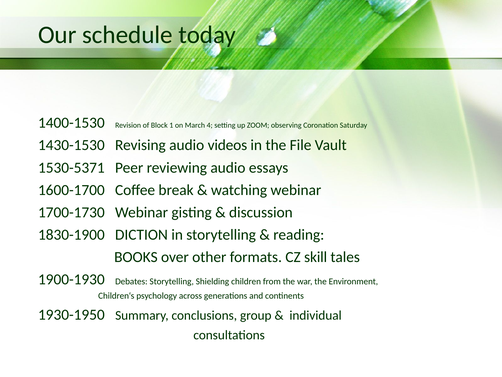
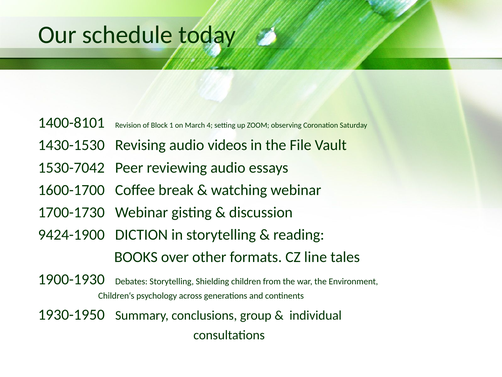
1400-1530: 1400-1530 -> 1400-8101 (71, 123)
1530-5371: 1530-5371 -> 1530-7042 (71, 167)
1830-1900: 1830-1900 -> 9424-1900 (71, 234)
skill: skill -> line (316, 257)
